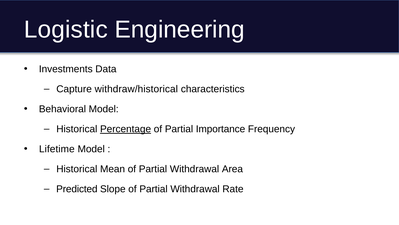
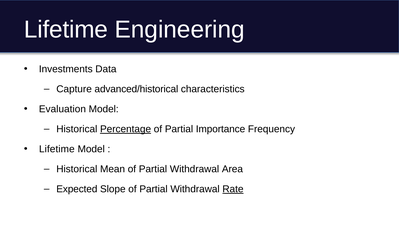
Logistic: Logistic -> Lifetime (66, 29)
withdraw/historical: withdraw/historical -> advanced/historical (136, 89)
Behavioral: Behavioral -> Evaluation (62, 109)
Predicted: Predicted -> Expected (77, 189)
Rate underline: none -> present (233, 189)
